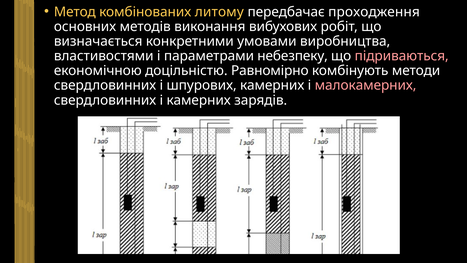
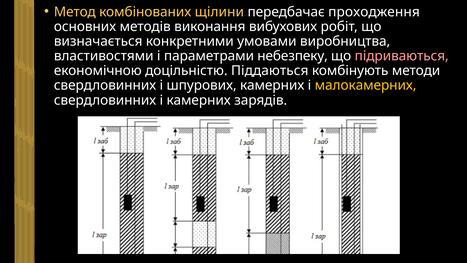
литому: литому -> щілини (219, 12)
Равномірно: Равномірно -> Піддаються (270, 71)
малокамерних colour: pink -> yellow (366, 85)
